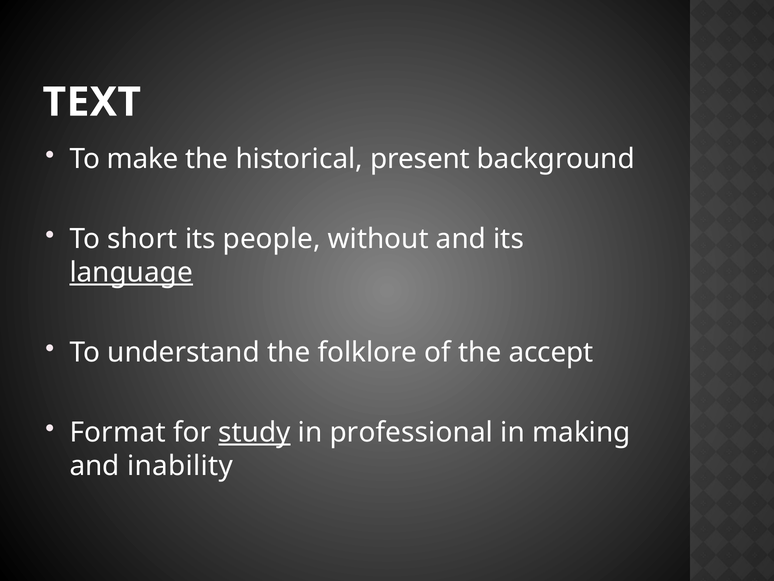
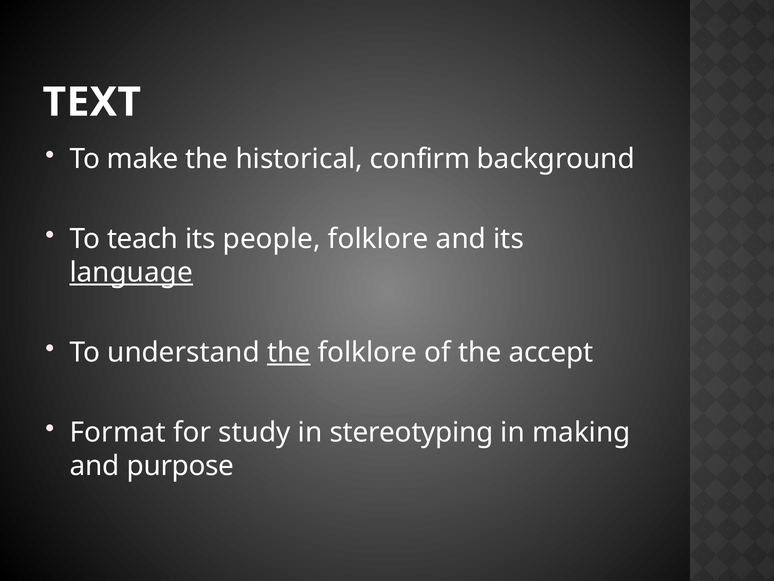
present: present -> confirm (420, 159)
short: short -> teach (143, 239)
people without: without -> folklore (378, 239)
the underline: none -> present (289, 352)
study underline: present -> none (255, 432)
professional: professional -> stereotyping (412, 432)
inability: inability -> purpose (180, 466)
